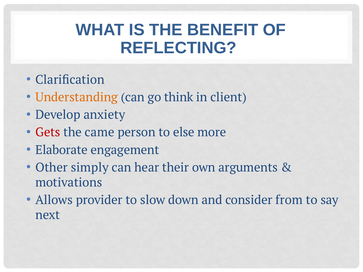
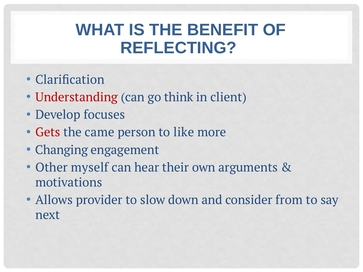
Understanding colour: orange -> red (77, 97)
anxiety: anxiety -> focuses (104, 115)
else: else -> like (184, 132)
Elaborate: Elaborate -> Changing (62, 150)
simply: simply -> myself (90, 168)
